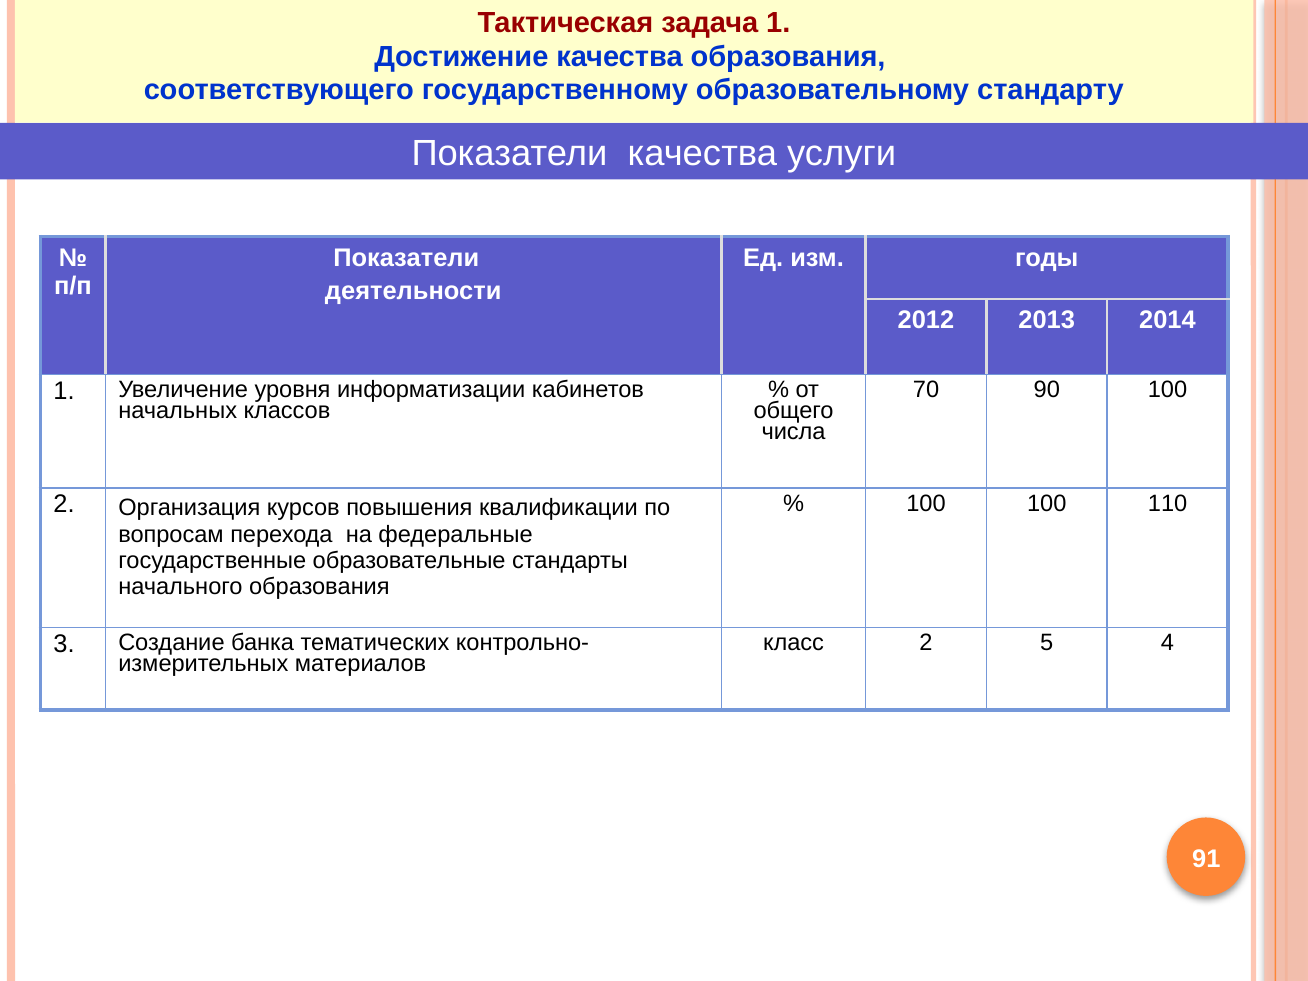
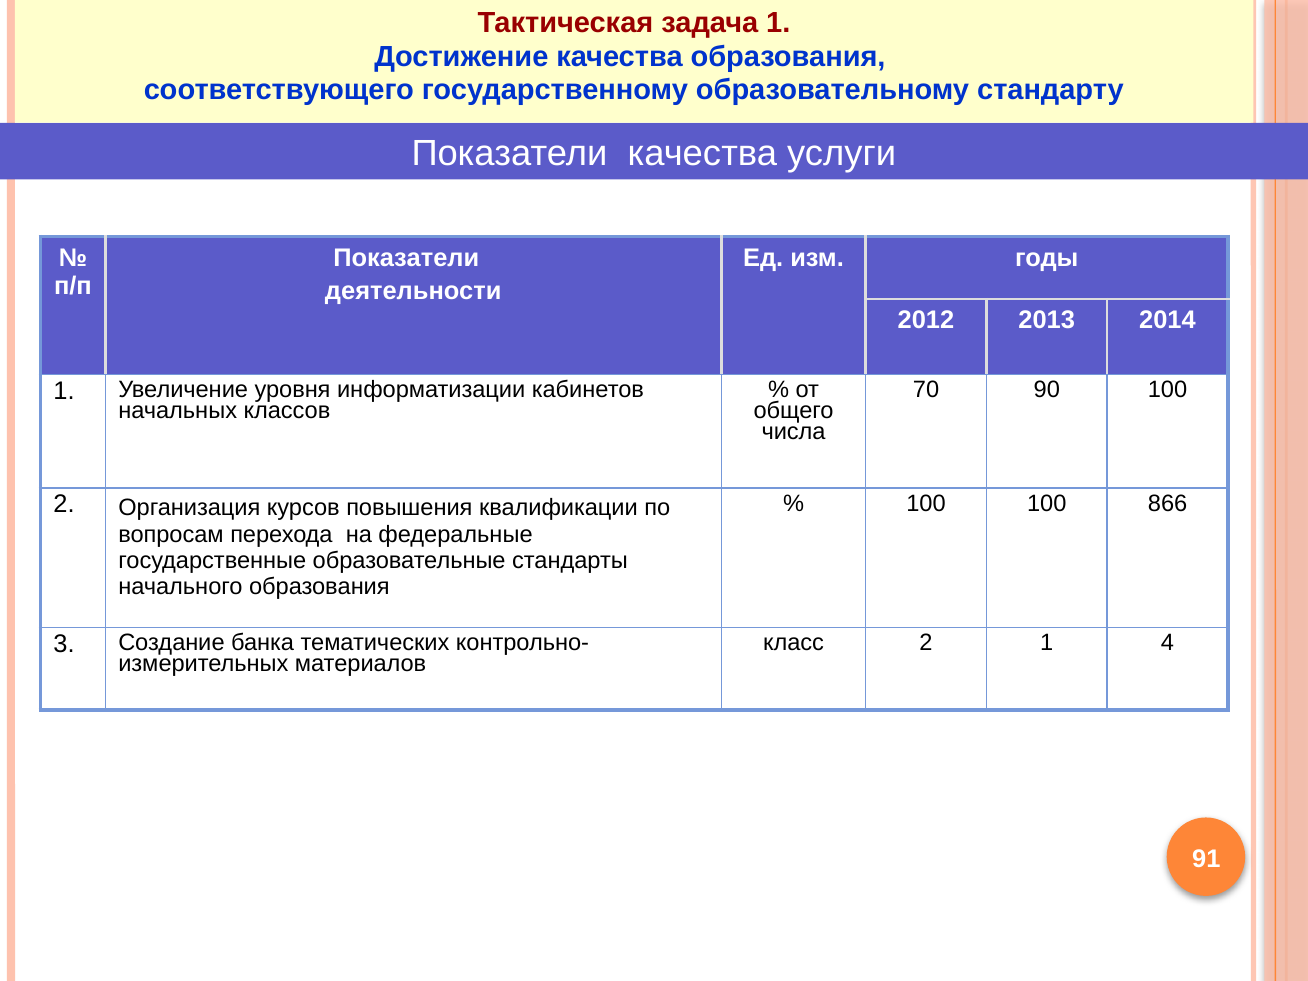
110: 110 -> 866 (1168, 503)
2 5: 5 -> 1 (1047, 643)
